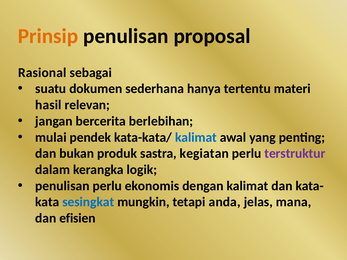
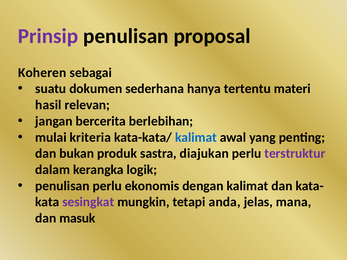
Prinsip colour: orange -> purple (48, 36)
Rasional: Rasional -> Koheren (42, 73)
pendek: pendek -> kriteria (90, 137)
kegiatan: kegiatan -> diajukan (204, 154)
sesingkat colour: blue -> purple (88, 202)
efisien: efisien -> masuk (77, 218)
